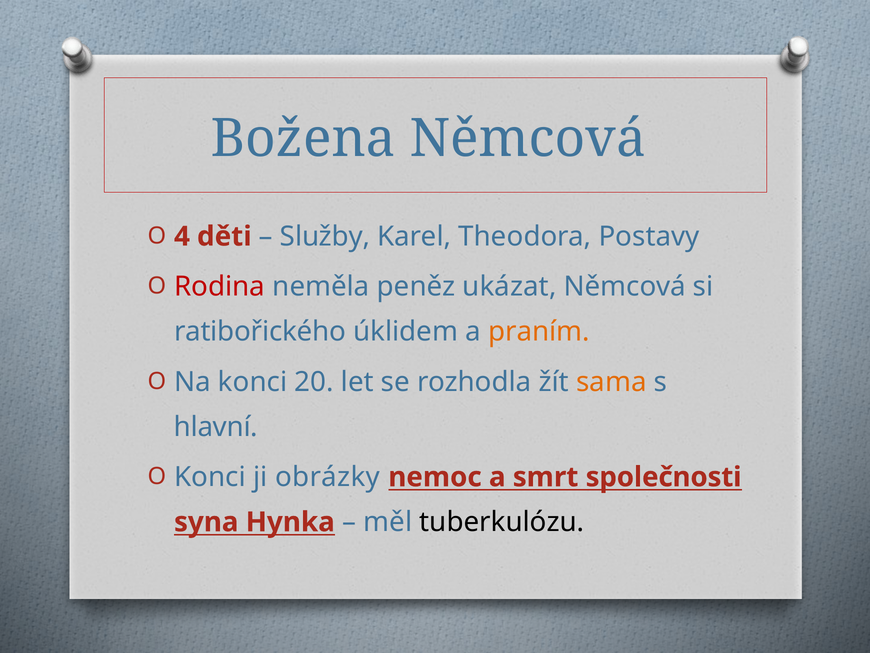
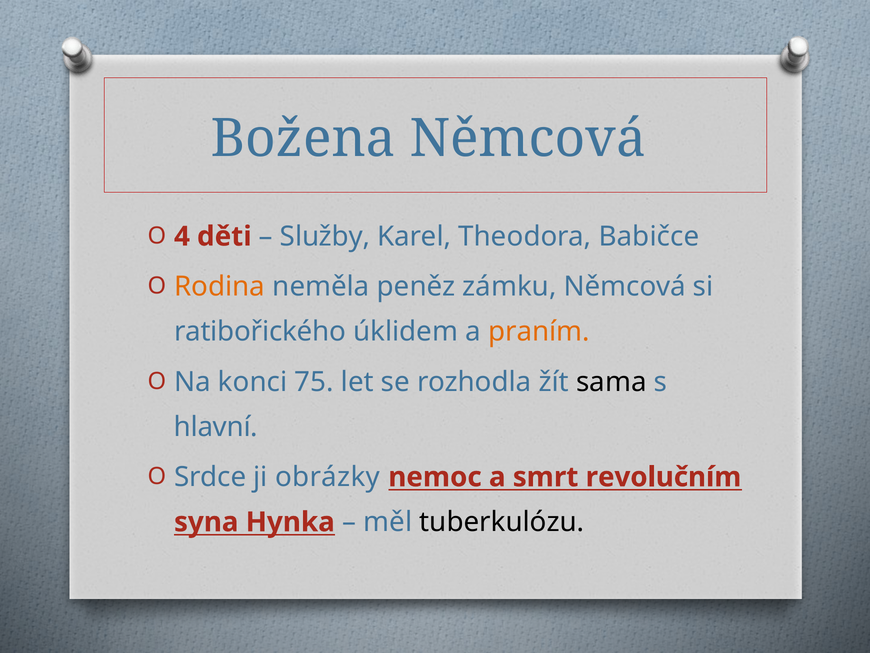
Postavy: Postavy -> Babičce (649, 236)
Rodina colour: red -> orange (220, 286)
ukázat: ukázat -> zámku (509, 286)
20: 20 -> 75 (314, 382)
sama colour: orange -> black (611, 382)
Konci: Konci -> Srdce (210, 477)
společnosti: společnosti -> revolučním (663, 477)
